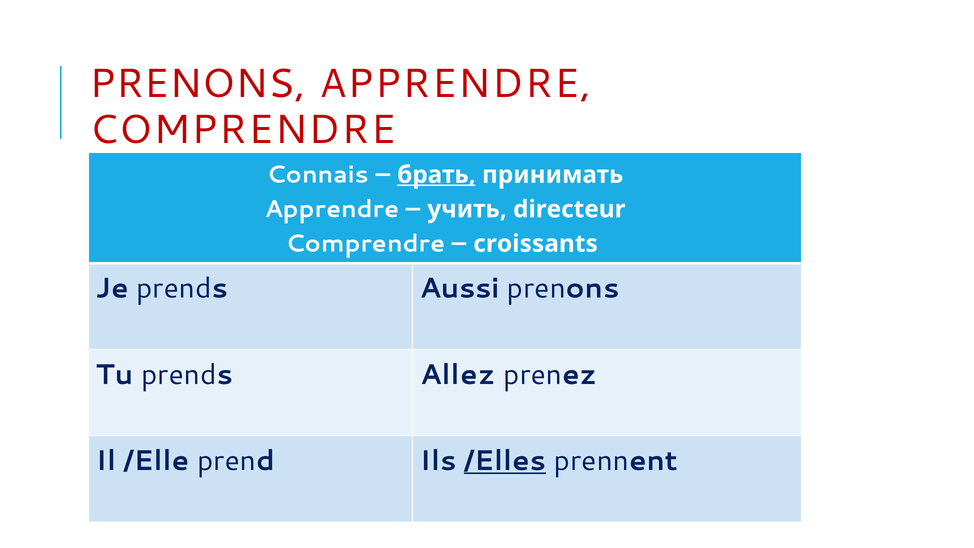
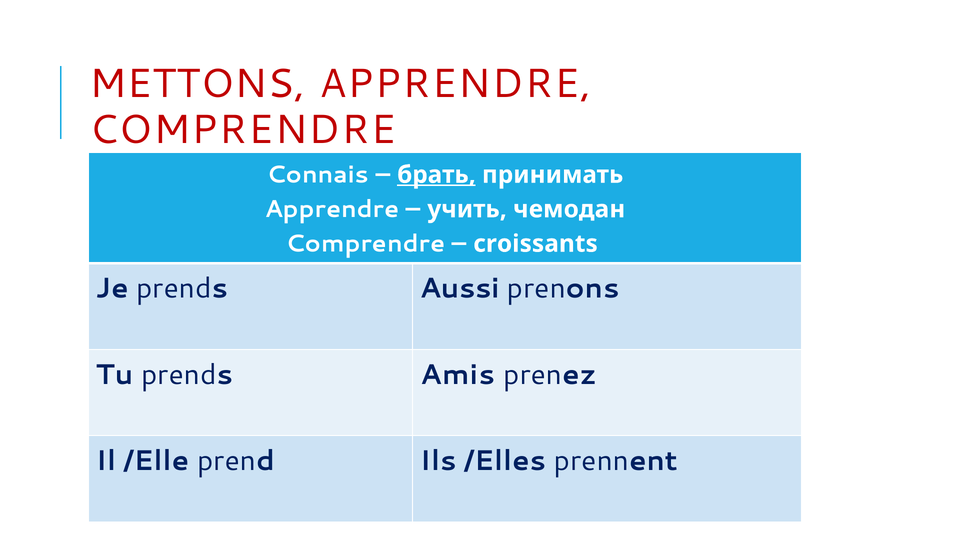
PRENONS: PRENONS -> METTONS (197, 84)
directeur: directeur -> чемодан (569, 209)
Allez: Allez -> Amis (458, 375)
/Elles underline: present -> none (505, 461)
